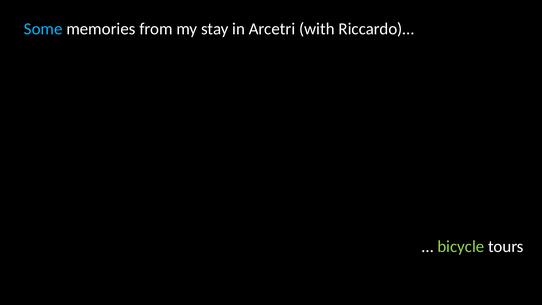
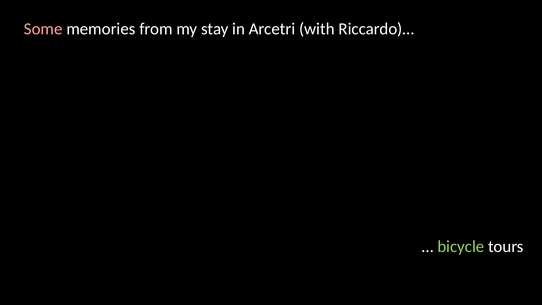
Some colour: light blue -> pink (43, 29)
